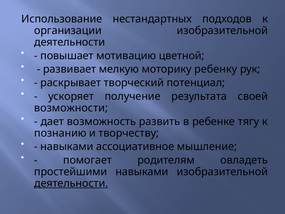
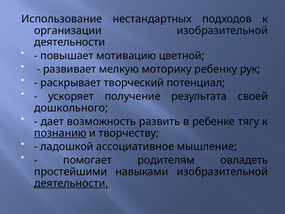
возможности: возможности -> дошкольного (71, 108)
познанию underline: none -> present (60, 133)
навыками: навыками -> ладошкой (67, 146)
